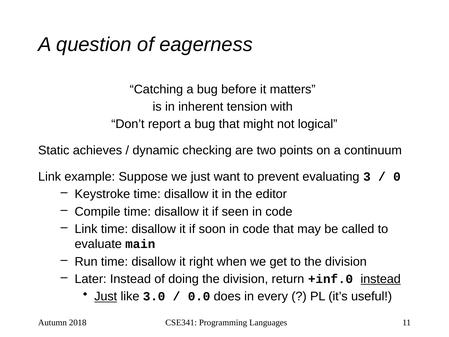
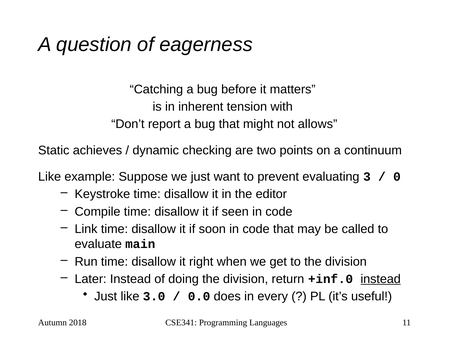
logical: logical -> allows (318, 124)
Link: Link -> Like (50, 177)
Just underline: present -> none (106, 296)
